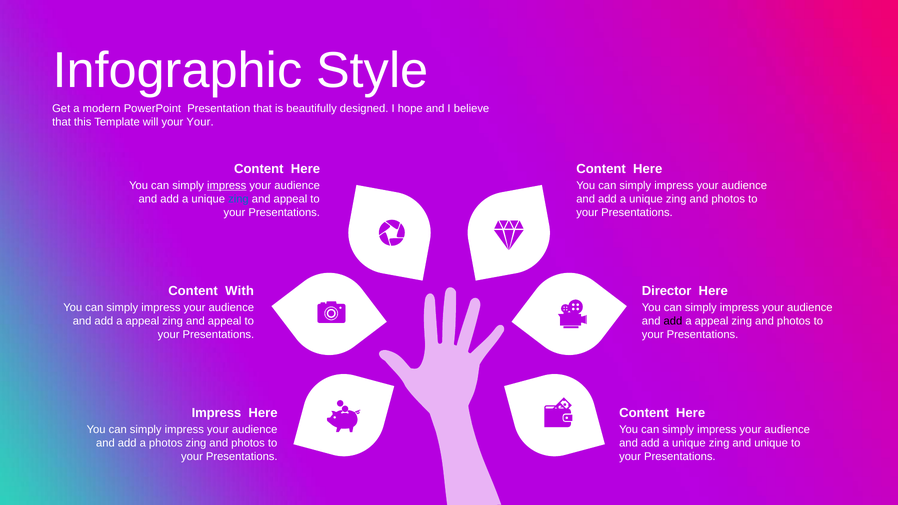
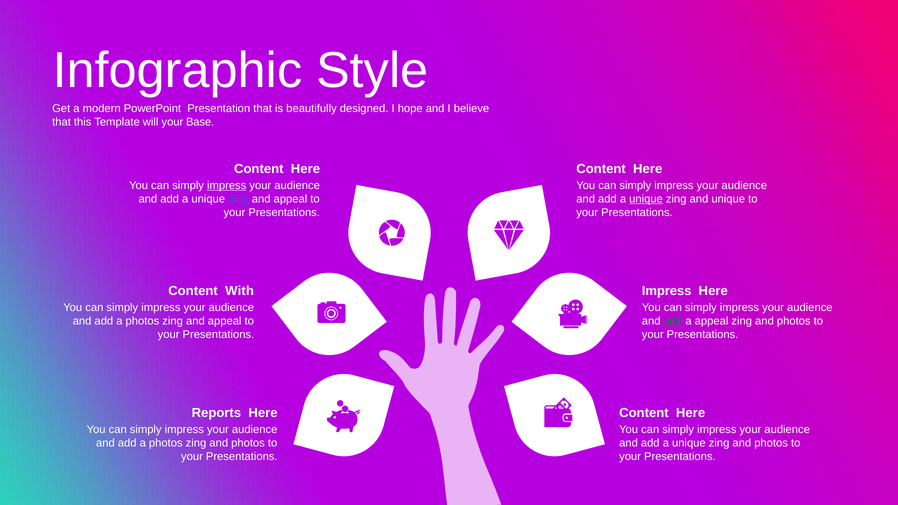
your Your: Your -> Base (200, 122)
unique underline: none -> present (646, 199)
photos: photos -> unique (728, 199)
Director: Director -> Impress (667, 291)
appeal: appeal -> photos (142, 321)
add colour: black -> green (673, 321)
Impress: Impress -> Reports (216, 413)
unique zing and unique: unique -> photos (771, 443)
